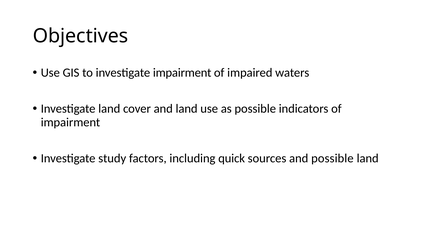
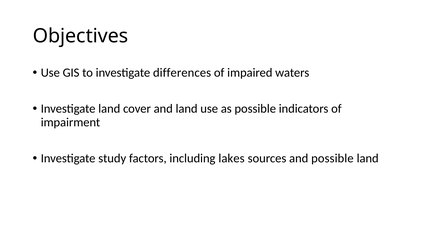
investigate impairment: impairment -> differences (182, 73)
quick: quick -> lakes (232, 158)
